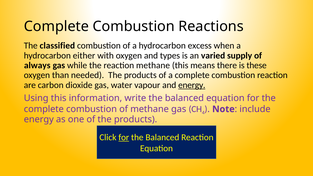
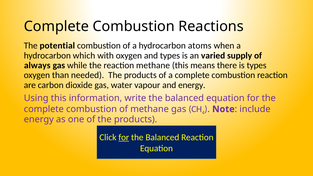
classified: classified -> potential (57, 46)
excess: excess -> atoms (200, 46)
either: either -> which (84, 56)
is these: these -> types (257, 65)
energy underline: present -> none (192, 85)
